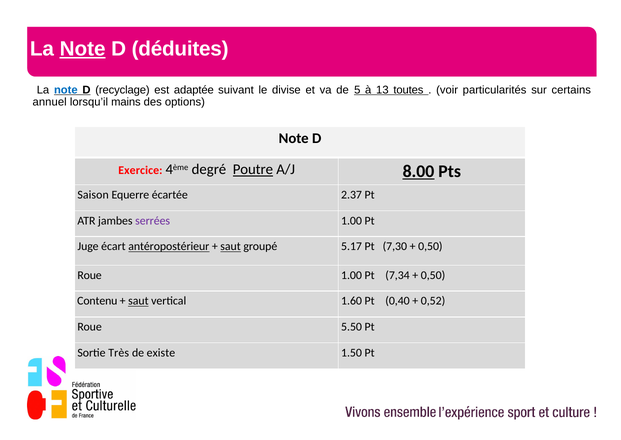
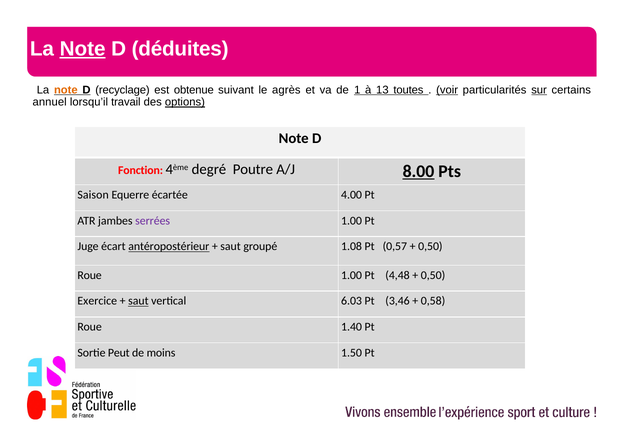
note colour: blue -> orange (66, 90)
adaptée: adaptée -> obtenue (194, 90)
divise: divise -> agrès (286, 90)
5: 5 -> 1 (357, 90)
voir underline: none -> present (447, 90)
sur underline: none -> present (539, 90)
mains: mains -> travail (126, 102)
options underline: none -> present (185, 102)
Exercice: Exercice -> Fonction (141, 170)
Poutre underline: present -> none (253, 169)
2.37: 2.37 -> 4.00 (352, 194)
saut underline: present -> none (231, 246)
5.17: 5.17 -> 1.08 (352, 246)
7,30: 7,30 -> 0,57 (395, 246)
7,34: 7,34 -> 4,48 (398, 275)
Contenu: Contenu -> Exercice (97, 301)
1.60: 1.60 -> 6.03 (352, 301)
0,40: 0,40 -> 3,46 (398, 301)
0,52: 0,52 -> 0,58 (433, 301)
5.50: 5.50 -> 1.40 (352, 327)
Très: Très -> Peut (119, 352)
existe: existe -> moins (161, 352)
